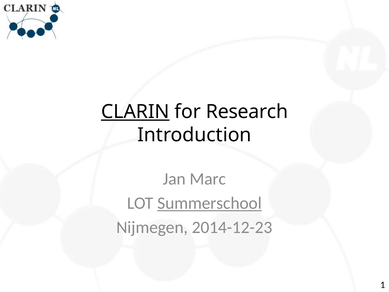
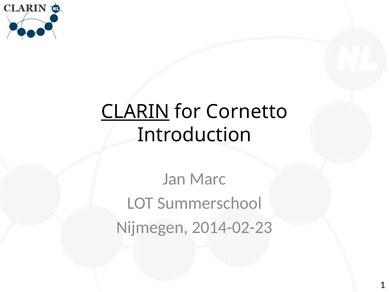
Research: Research -> Cornetto (247, 112)
Summerschool underline: present -> none (210, 203)
2014-12-23: 2014-12-23 -> 2014-02-23 (232, 227)
